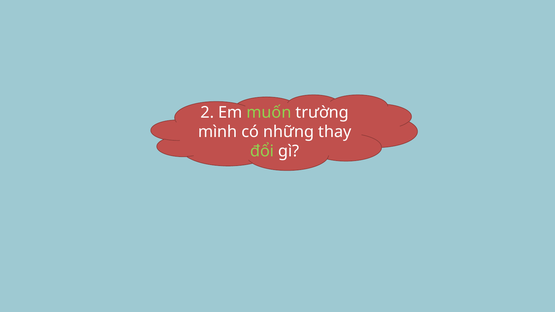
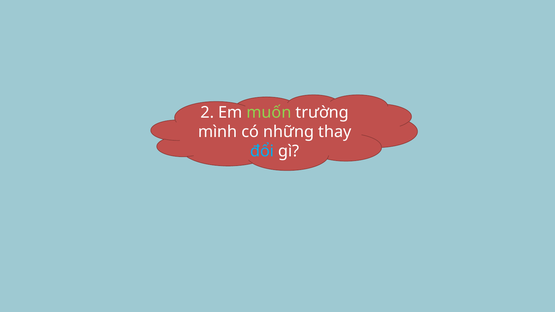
đổi colour: light green -> light blue (262, 151)
